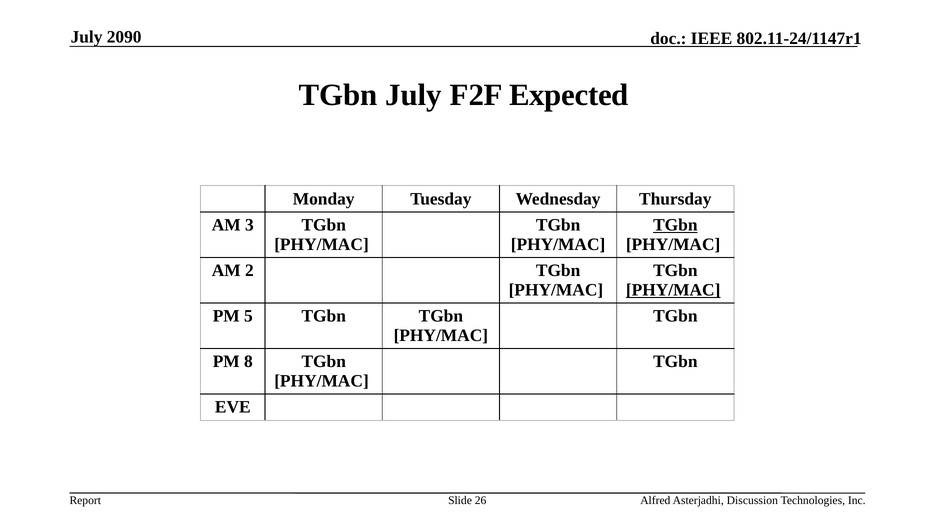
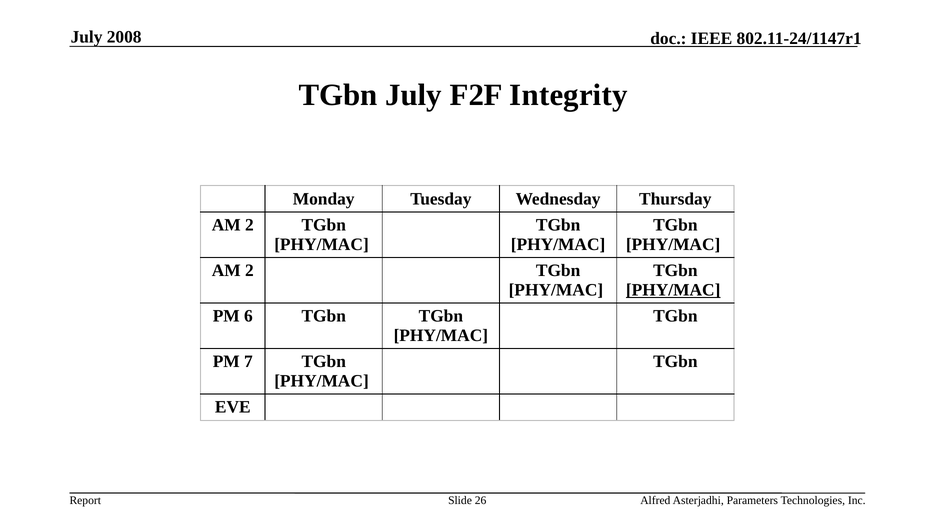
2090: 2090 -> 2008 (124, 37)
Expected: Expected -> Integrity (569, 95)
3: 3 -> 2 (249, 225)
TGbn underline: present -> none (675, 225)
5: 5 -> 6 (248, 316)
8: 8 -> 7 (248, 361)
Discussion: Discussion -> Parameters (752, 500)
